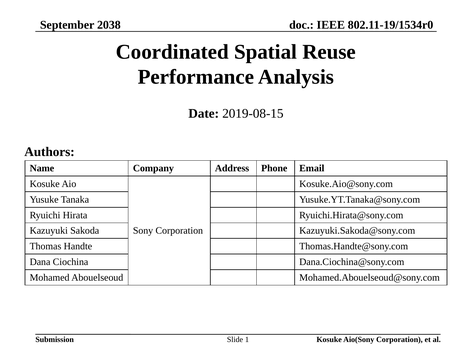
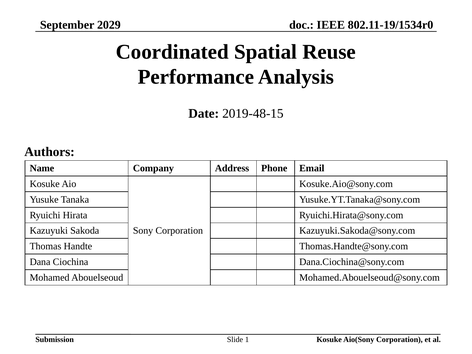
2038: 2038 -> 2029 (109, 25)
2019-08-15: 2019-08-15 -> 2019-48-15 (253, 113)
